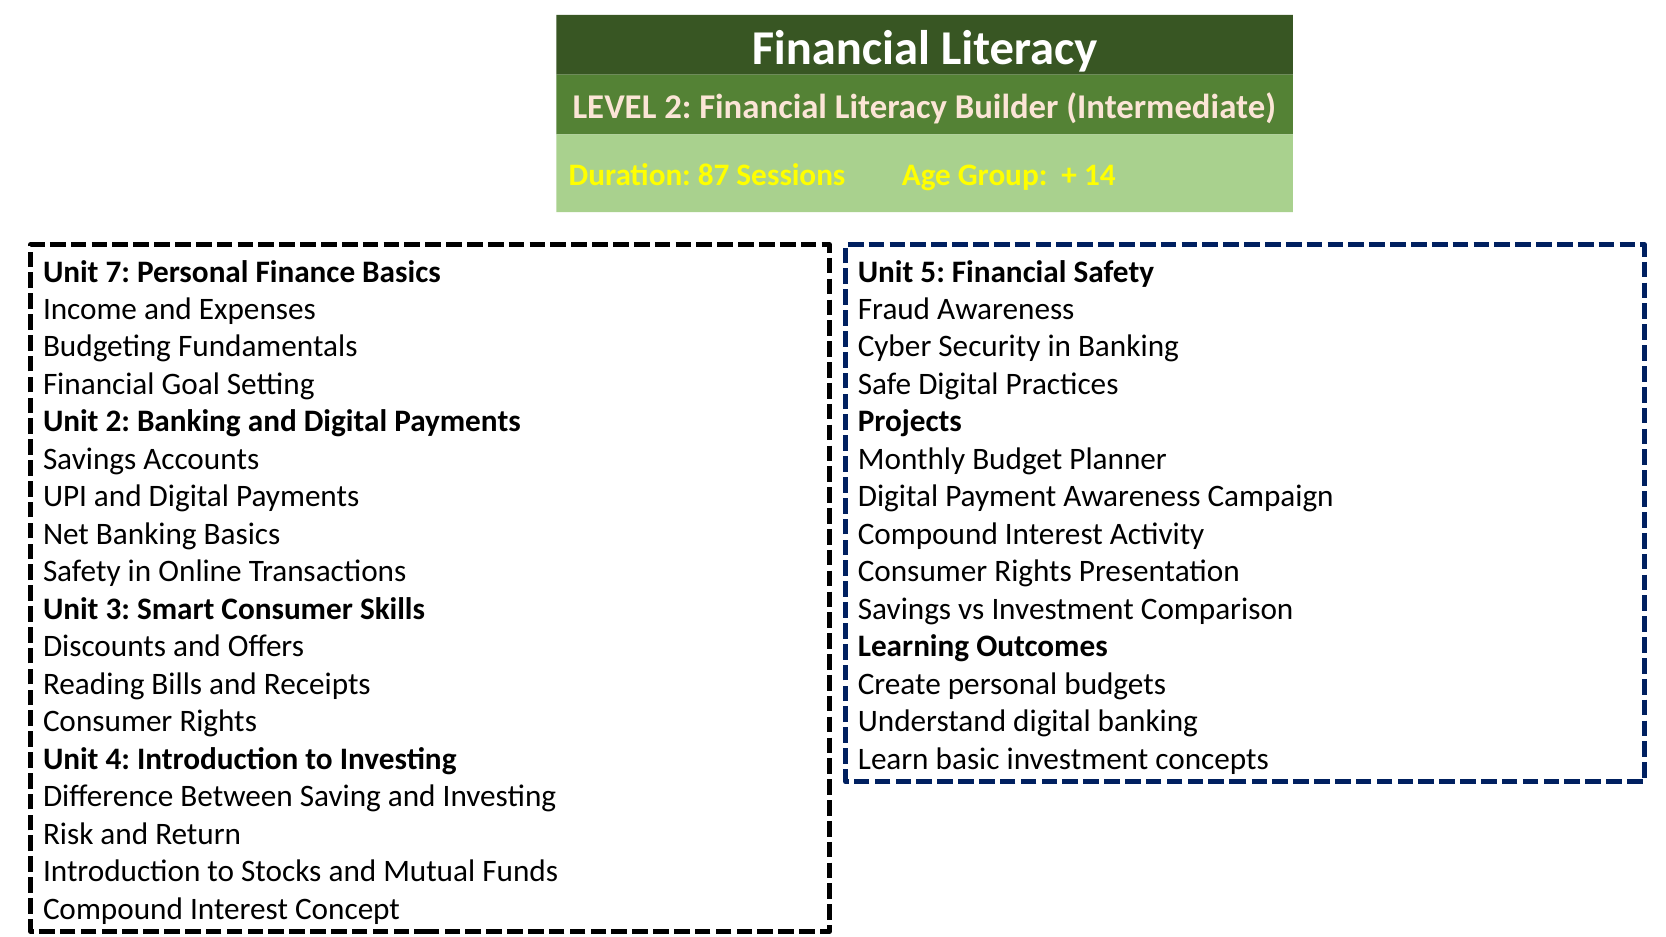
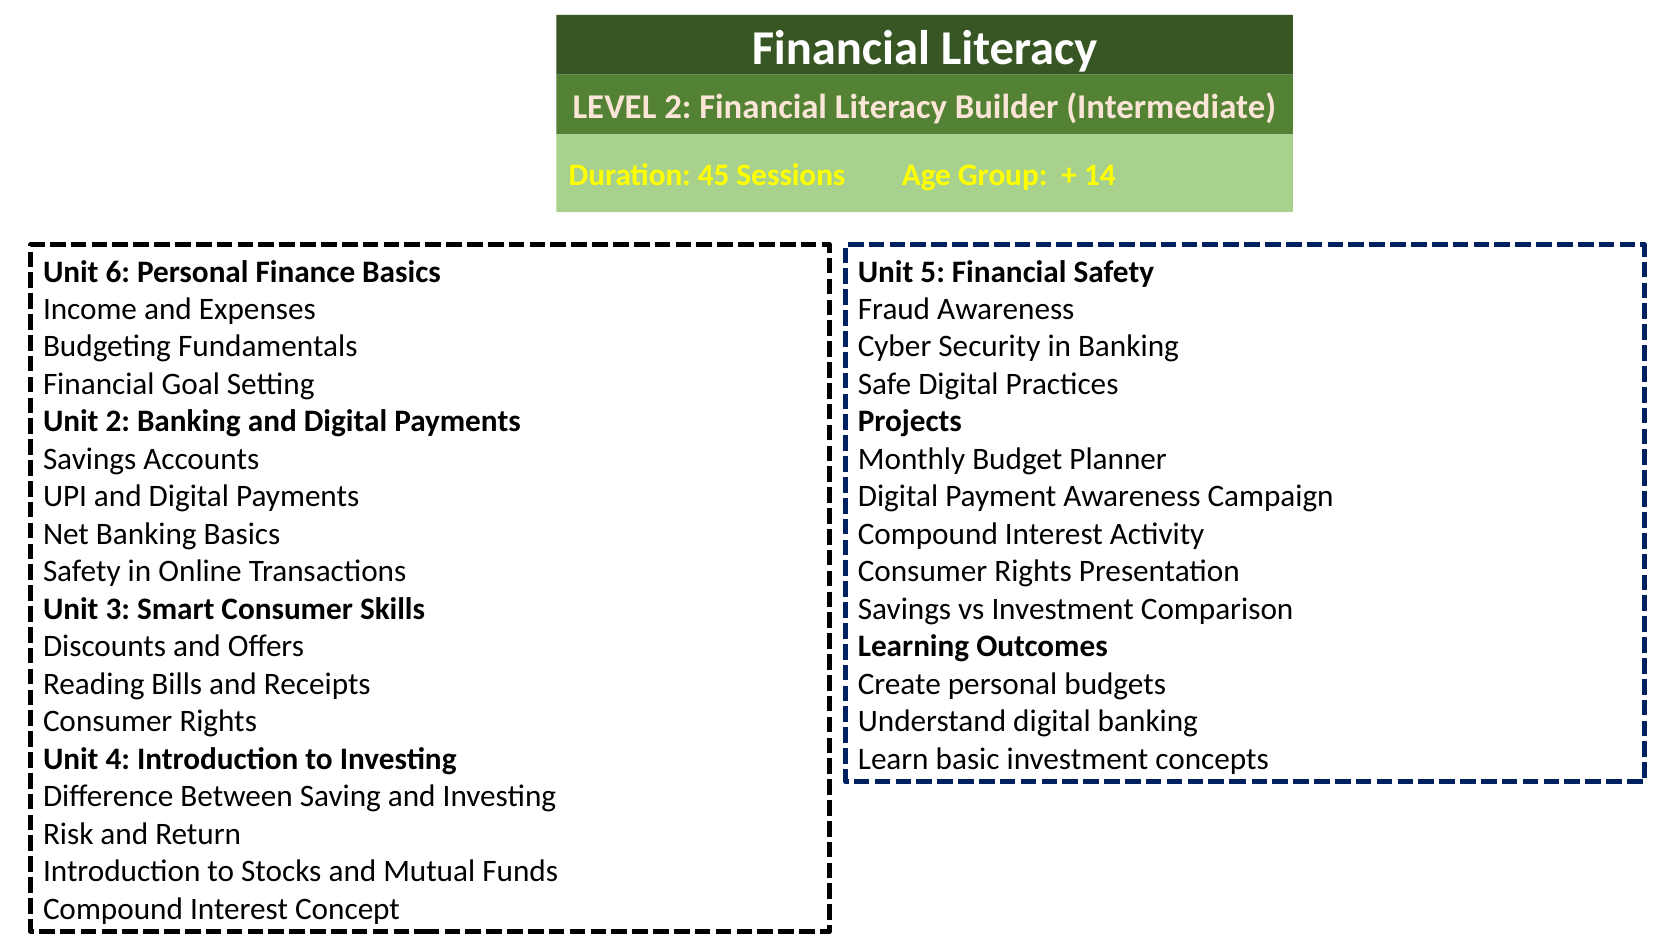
87: 87 -> 45 (714, 175)
7: 7 -> 6 (118, 272)
